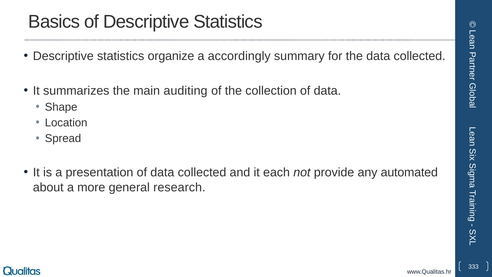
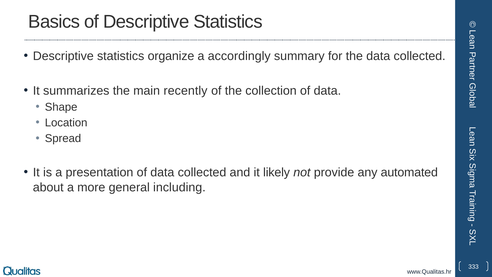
auditing: auditing -> recently (186, 91)
each: each -> likely (277, 172)
research: research -> including (179, 187)
